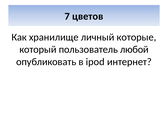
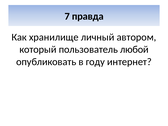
цветов: цветов -> правда (88, 16)
которые: которые -> автором (136, 37)
ipod: ipod -> году (95, 62)
